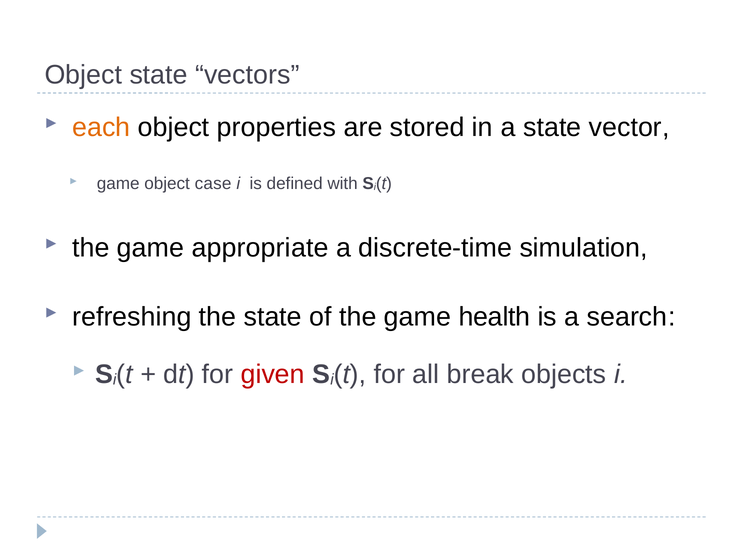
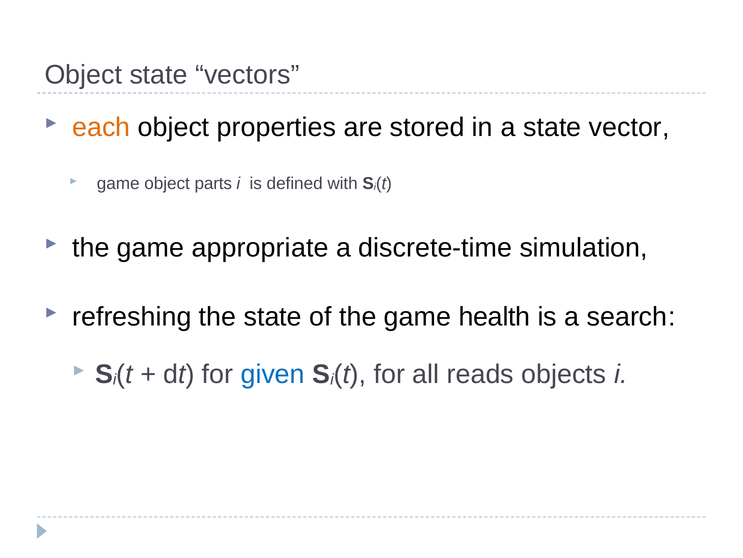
case: case -> parts (213, 183)
given colour: red -> blue (273, 374)
break: break -> reads (480, 374)
